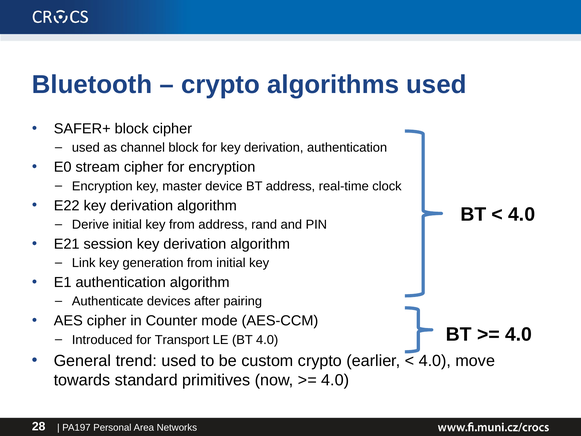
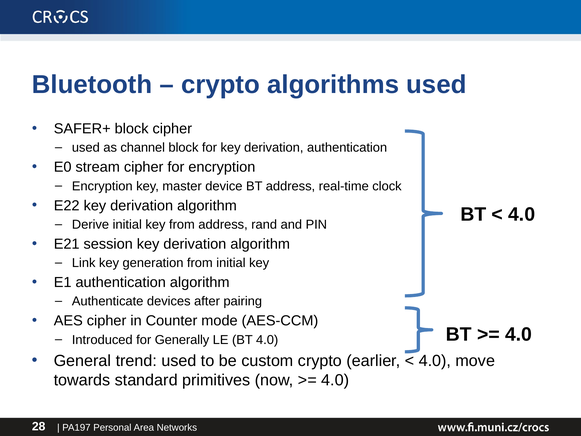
Transport: Transport -> Generally (182, 340)
